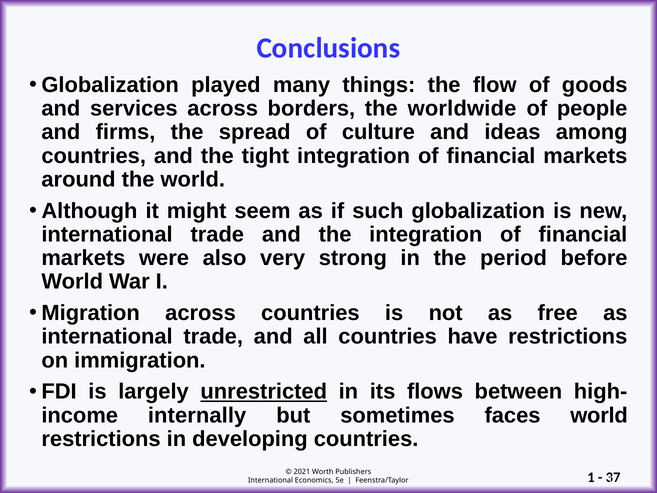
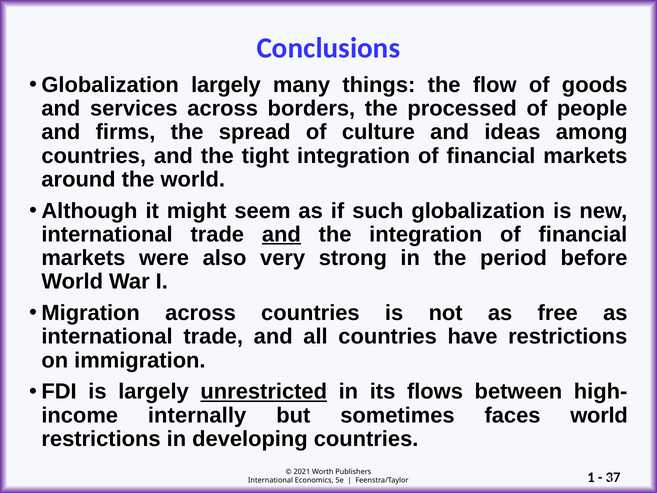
Globalization played: played -> largely (226, 85)
worldwide: worldwide -> processed (462, 108)
and underline: none -> present (281, 234)
